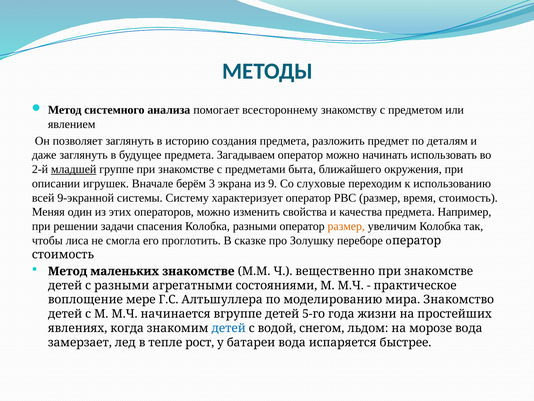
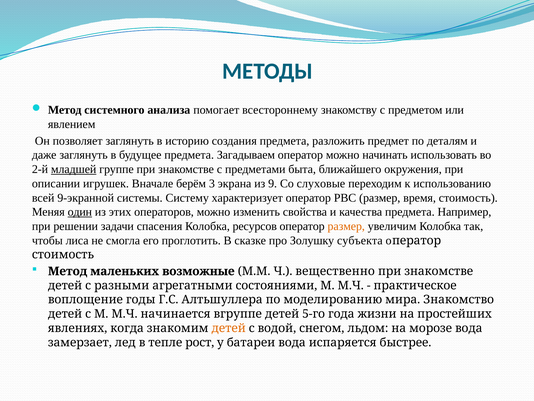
один underline: none -> present (80, 212)
Колобка разными: разными -> ресурсов (255, 226)
переборе: переборе -> субъекта (360, 240)
маленьких знакомстве: знакомстве -> возможные (198, 271)
мере: мере -> годы (141, 299)
детей colour: blue -> orange (229, 328)
